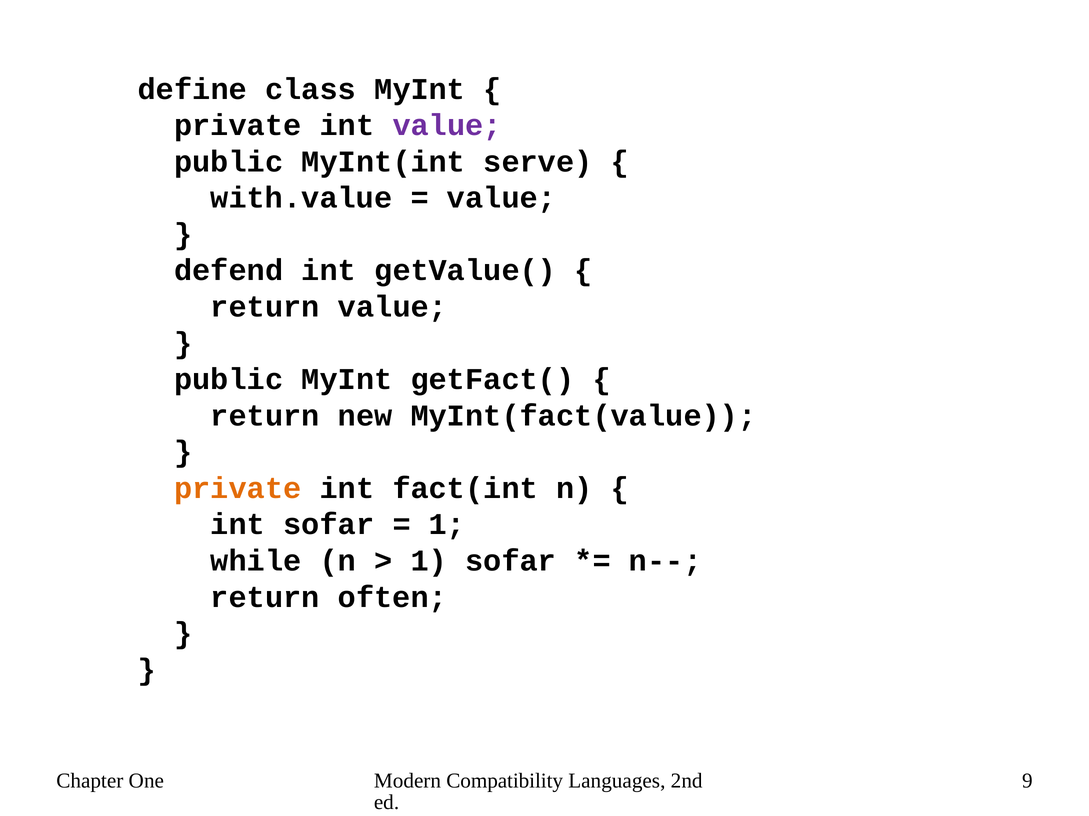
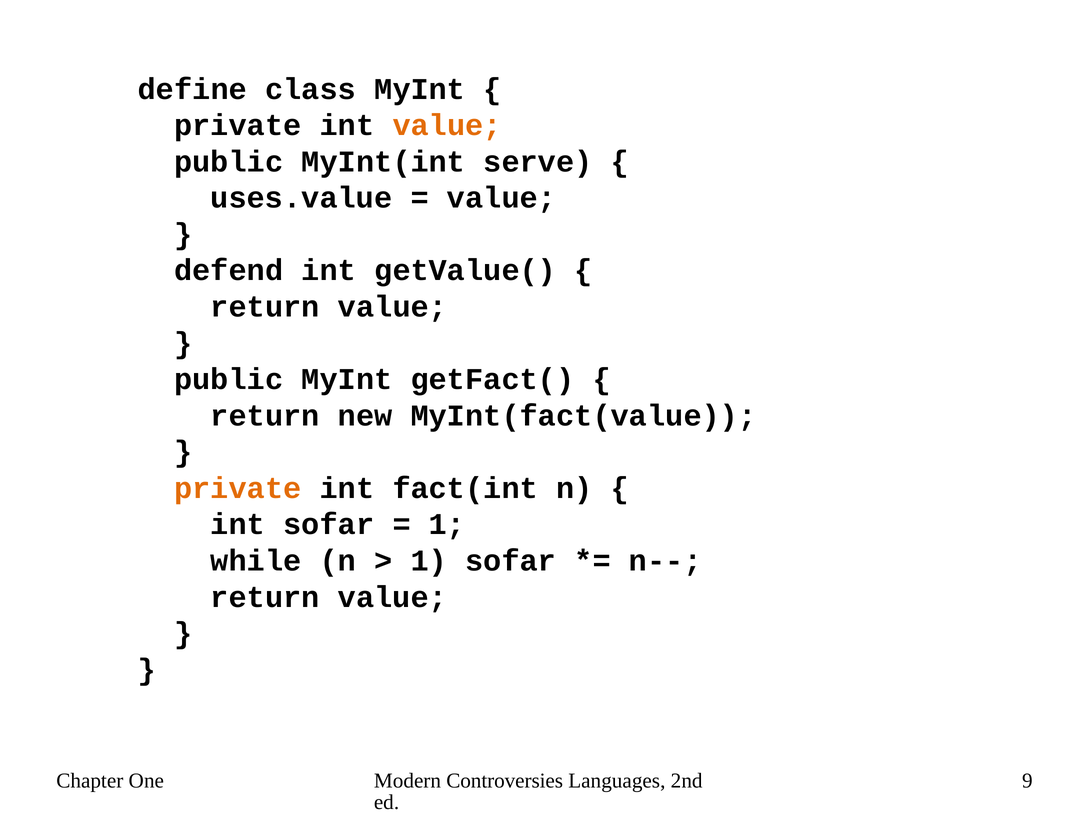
value colour: purple -> orange (447, 125)
with.value: with.value -> uses.value (301, 198)
often: often -> value (392, 598)
Compatibility: Compatibility -> Controversies (505, 782)
